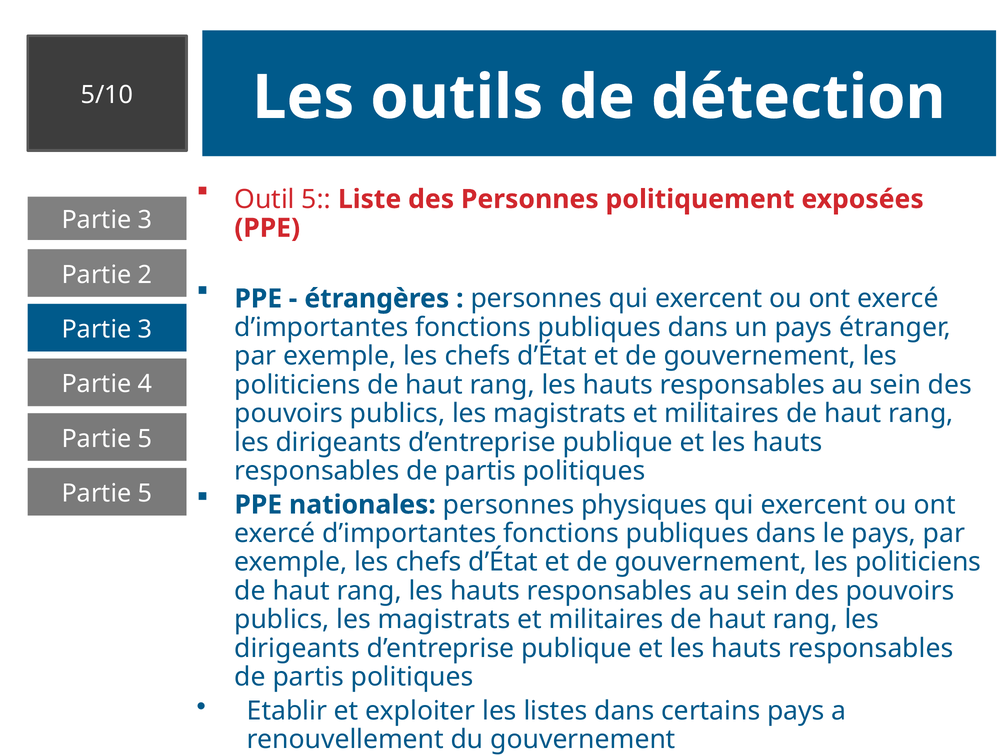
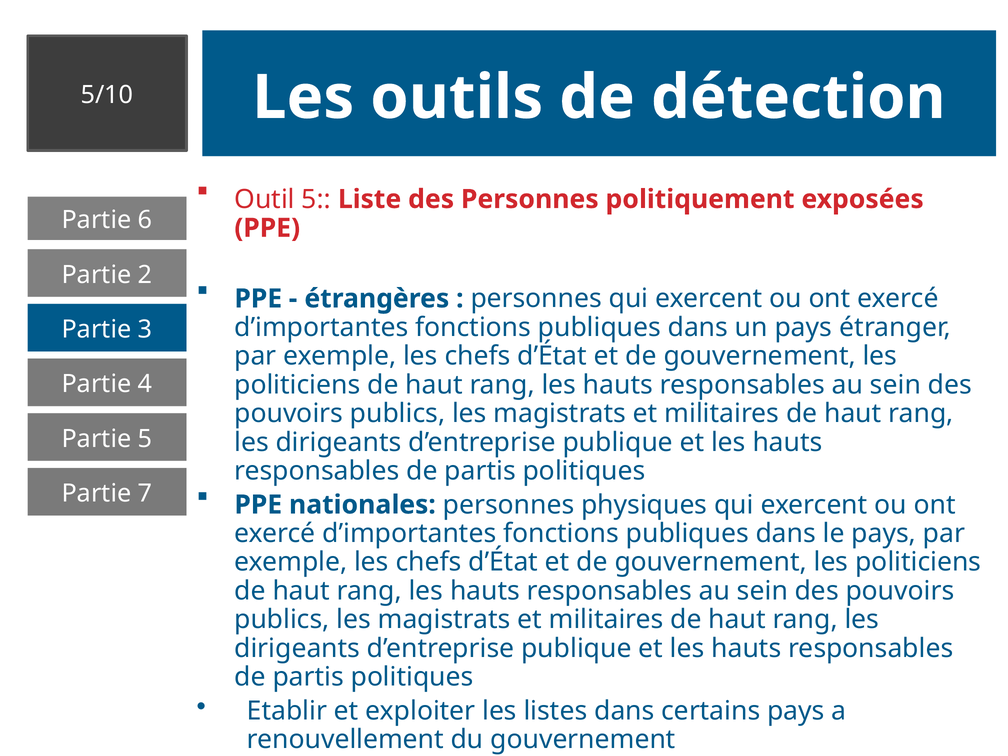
3: 3 -> 6 (145, 220)
5: 5 -> 7 (145, 494)
